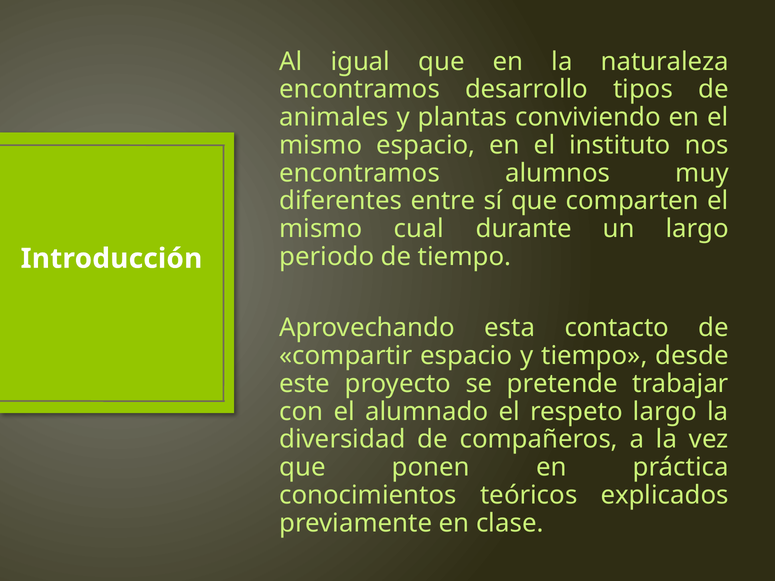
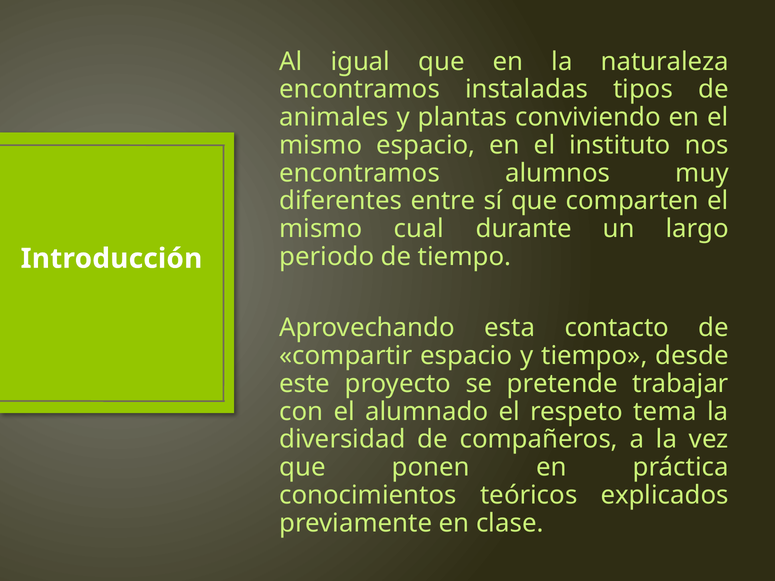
desarrollo: desarrollo -> instaladas (526, 89)
respeto largo: largo -> tema (665, 412)
